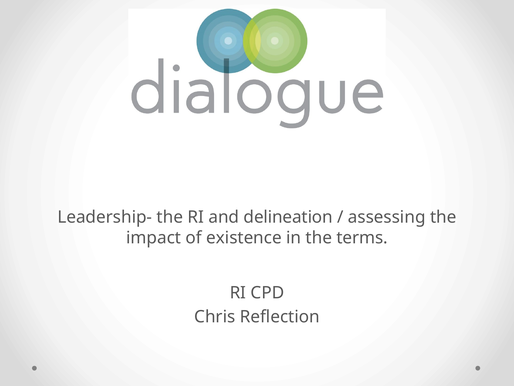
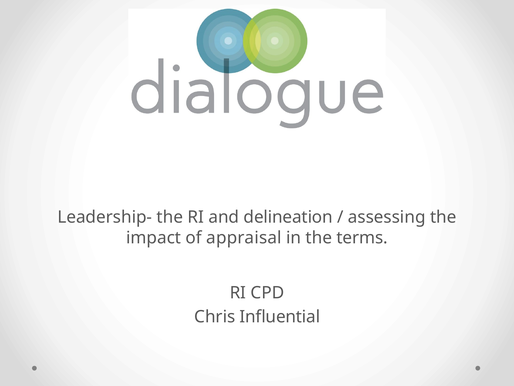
existence: existence -> appraisal (244, 237)
Reflection: Reflection -> Influential (280, 316)
